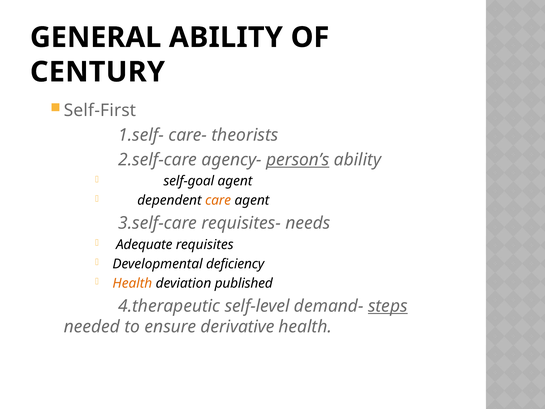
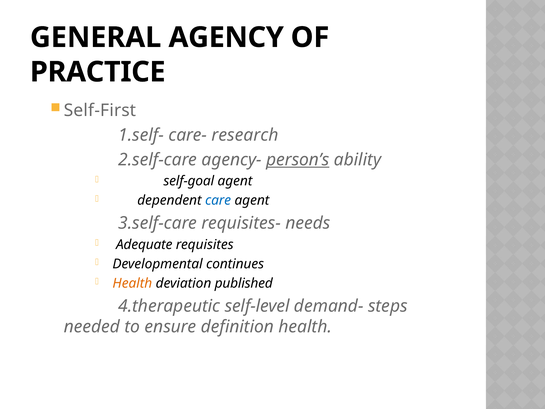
GENERAL ABILITY: ABILITY -> AGENCY (226, 37)
CENTURY: CENTURY -> PRACTICE (98, 72)
theorists: theorists -> research (245, 135)
care colour: orange -> blue (218, 200)
deficiency: deficiency -> continues (235, 264)
steps underline: present -> none (388, 306)
derivative: derivative -> definition (237, 327)
